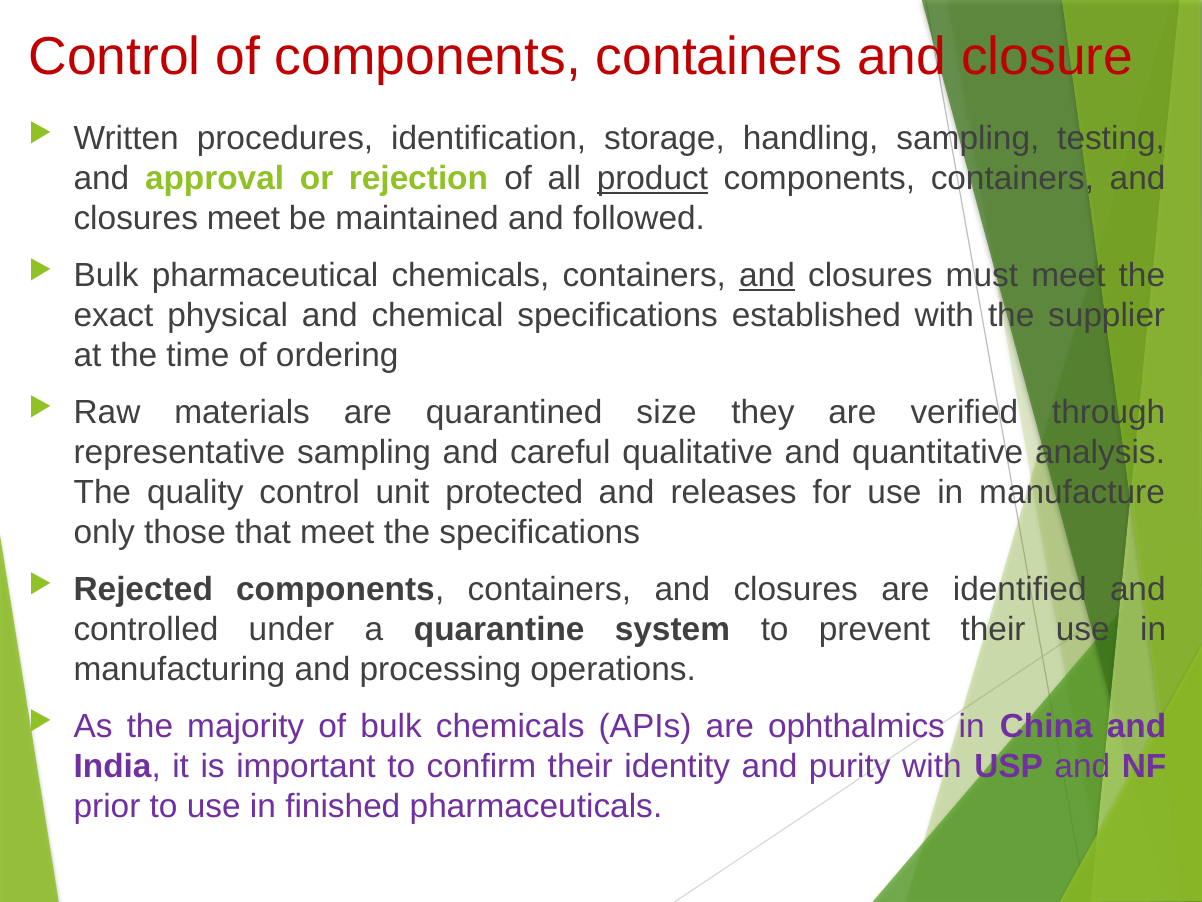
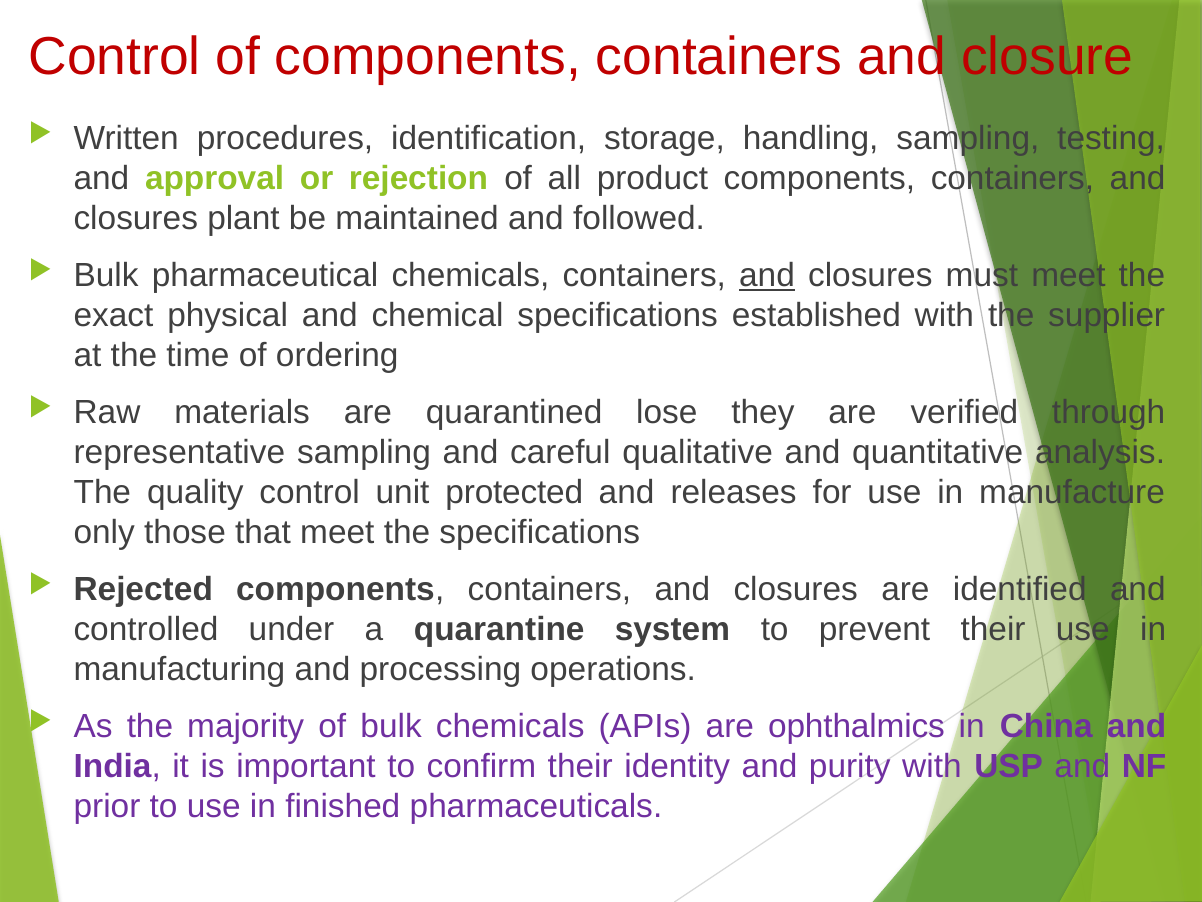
product underline: present -> none (652, 178)
closures meet: meet -> plant (243, 219)
size: size -> lose (667, 412)
